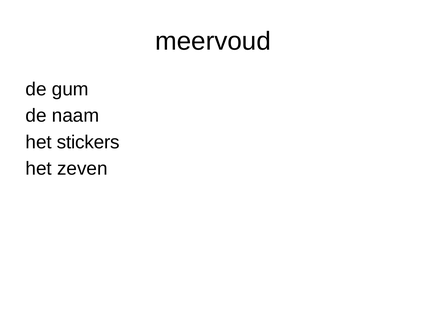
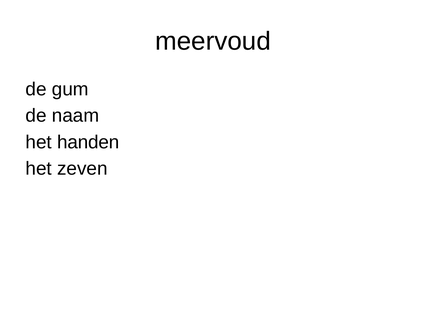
stickers: stickers -> handen (88, 142)
